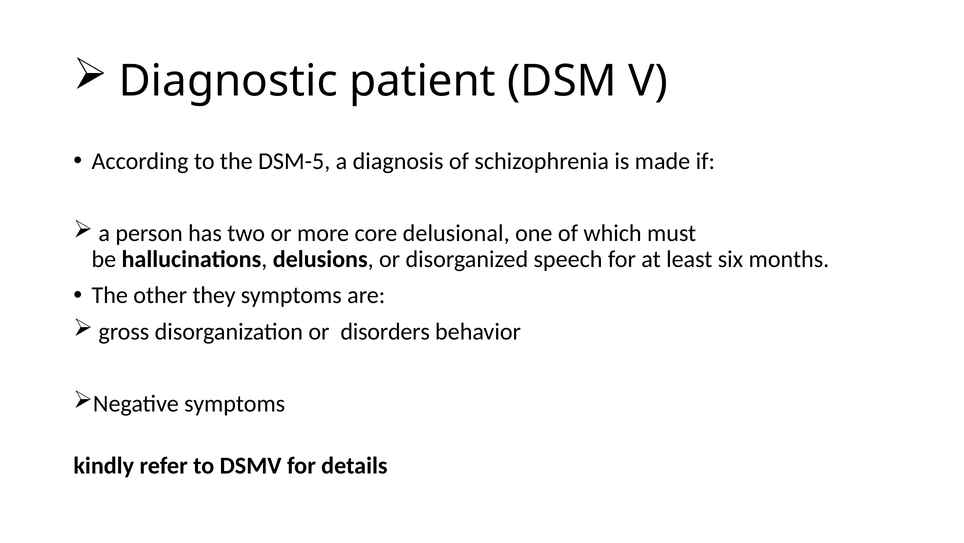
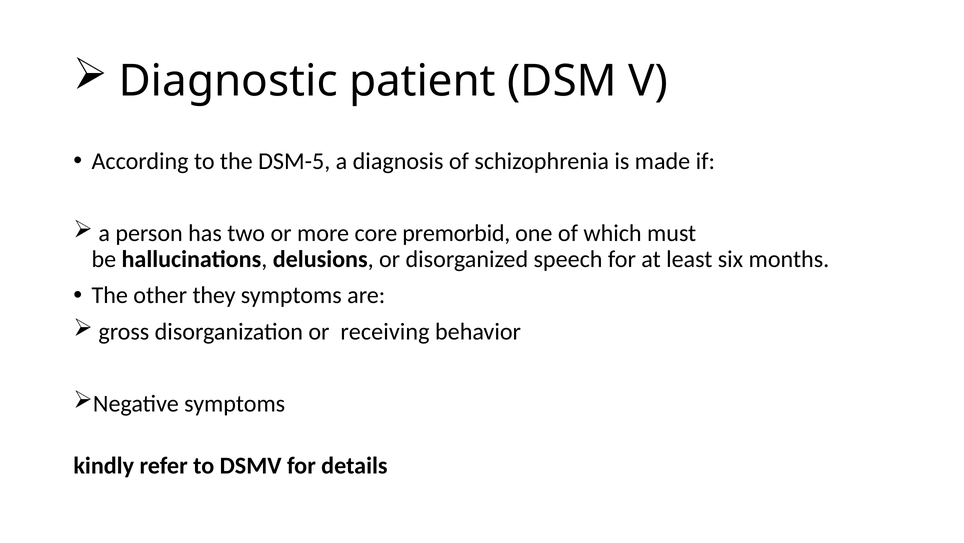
delusional: delusional -> premorbid (456, 233)
disorders: disorders -> receiving (385, 331)
